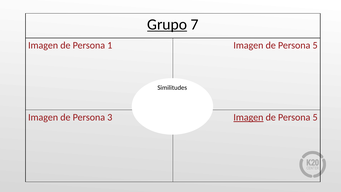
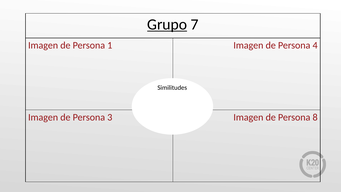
5: 5 -> 4 (315, 45)
Imagen underline: present -> none (248, 117)
5: 5 -> 8 (315, 117)
